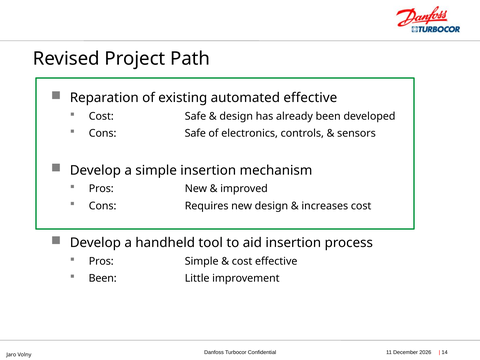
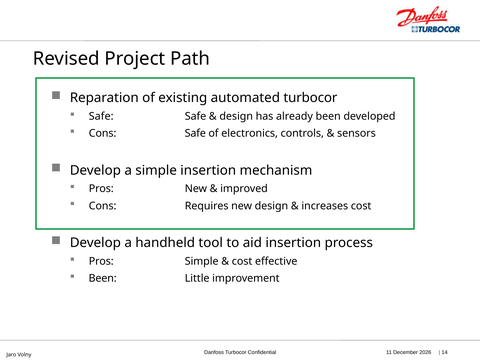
automated effective: effective -> turbocor (310, 98)
Cost: Cost -> Safe (101, 116)
